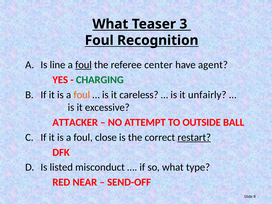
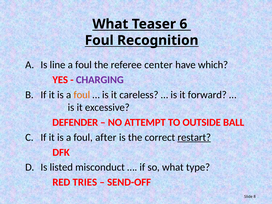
3: 3 -> 6 (183, 24)
foul underline: present -> none (83, 65)
agent: agent -> which (213, 65)
CHARGING colour: green -> purple (100, 80)
unfairly: unfairly -> forward (207, 95)
ATTACKER: ATTACKER -> DEFENDER (75, 122)
close: close -> after (106, 137)
NEAR: NEAR -> TRIES (85, 182)
